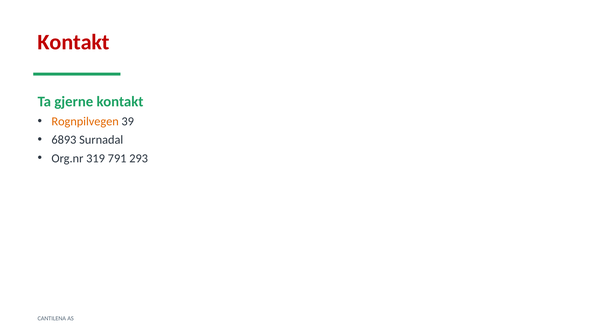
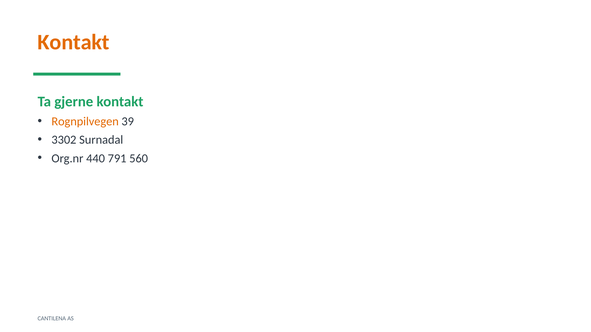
Kontakt colour: red -> orange (74, 42)
6893: 6893 -> 3302 (64, 140)
319: 319 -> 440 (96, 158)
293: 293 -> 560 (139, 158)
